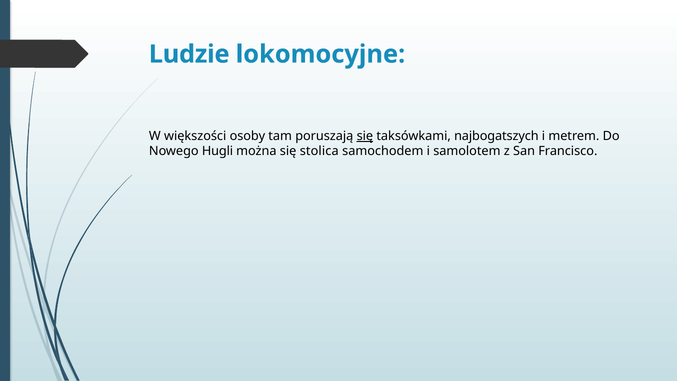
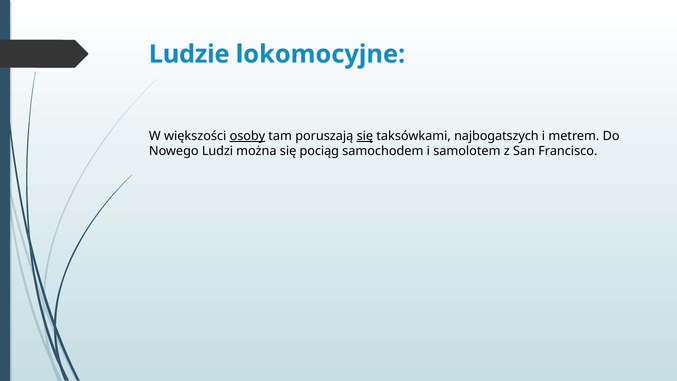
osoby underline: none -> present (247, 136)
Hugli: Hugli -> Ludzi (217, 151)
stolica: stolica -> pociąg (319, 151)
